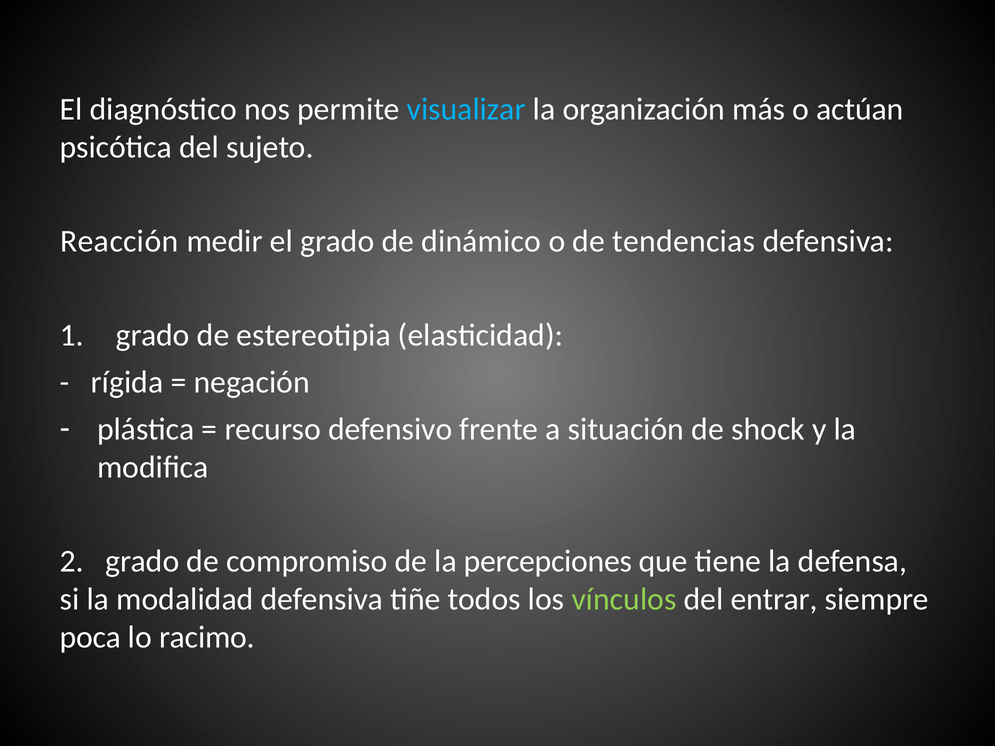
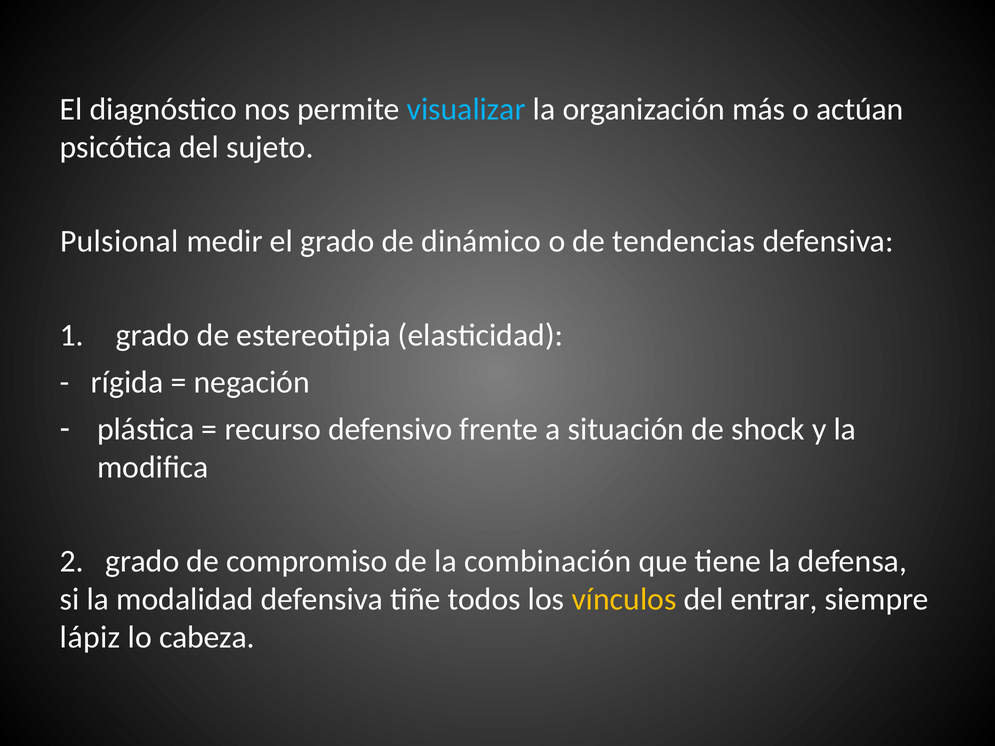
Reacción: Reacción -> Pulsional (119, 241)
percepciones: percepciones -> combinación (548, 561)
vínculos colour: light green -> yellow (624, 600)
poca: poca -> lápiz (90, 638)
racimo: racimo -> cabeza (207, 638)
